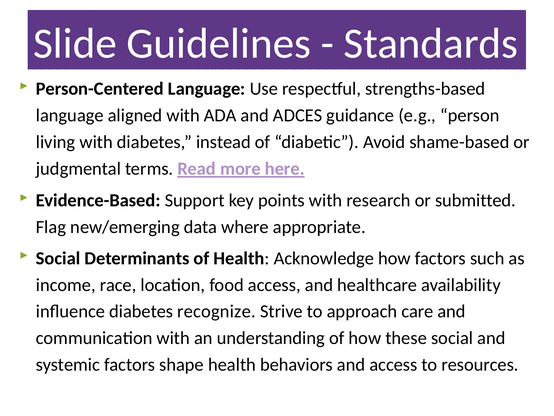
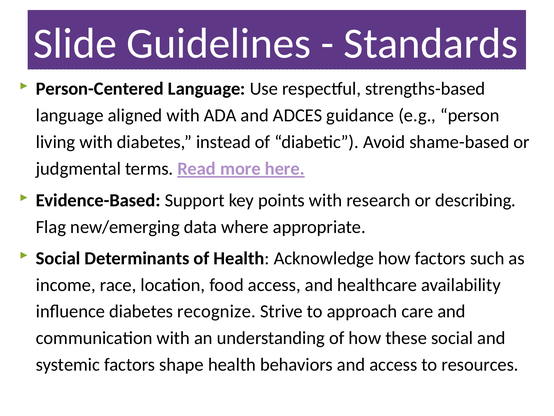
submitted: submitted -> describing (476, 200)
